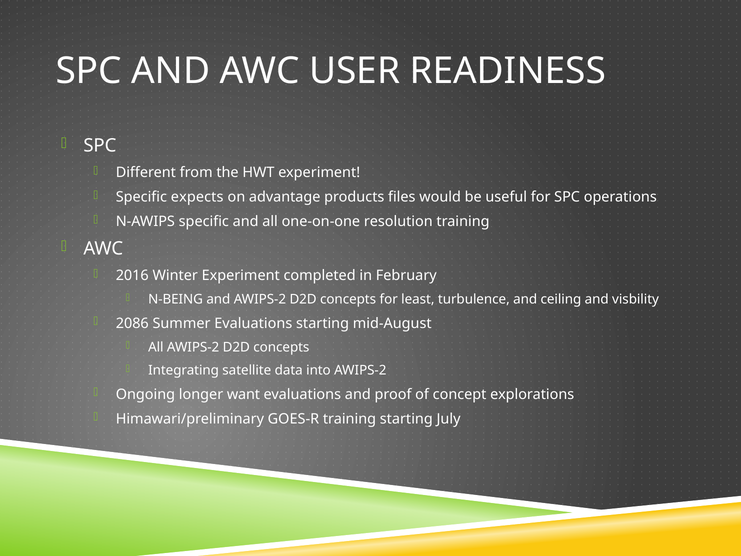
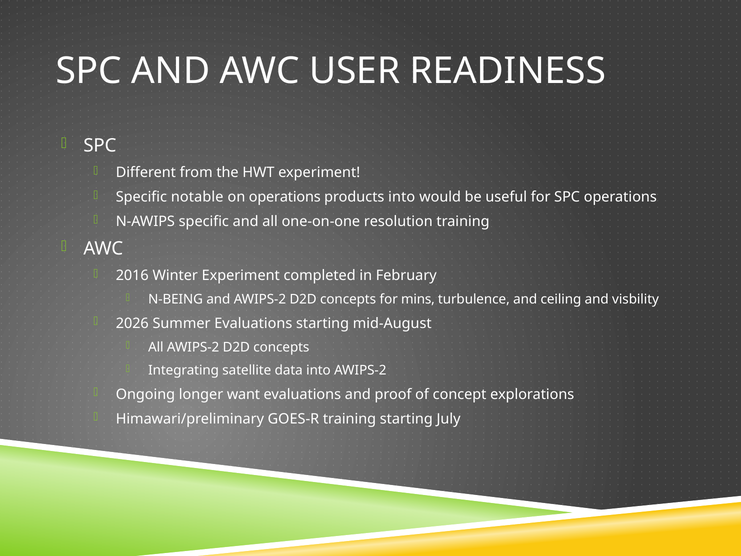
expects: expects -> notable (197, 197)
on advantage: advantage -> operations (285, 197)
products files: files -> into (402, 197)
least: least -> mins (418, 299)
2086: 2086 -> 2026 (132, 323)
